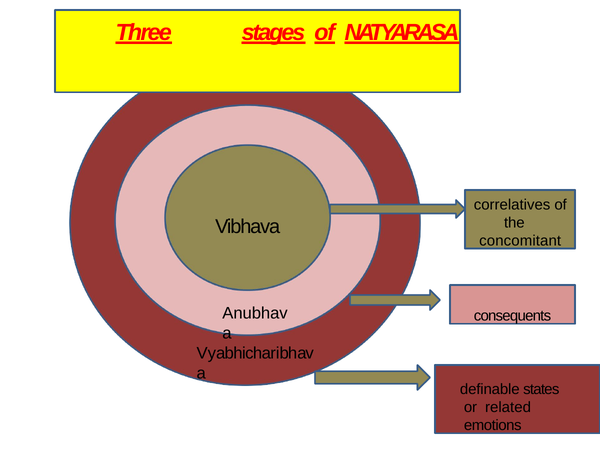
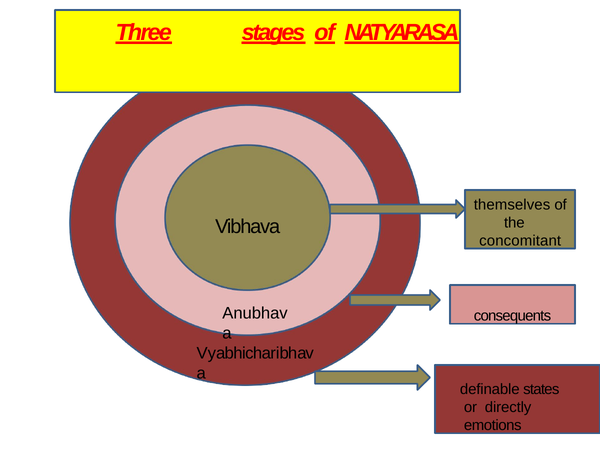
correlatives: correlatives -> themselves (512, 205)
related: related -> directly (508, 407)
